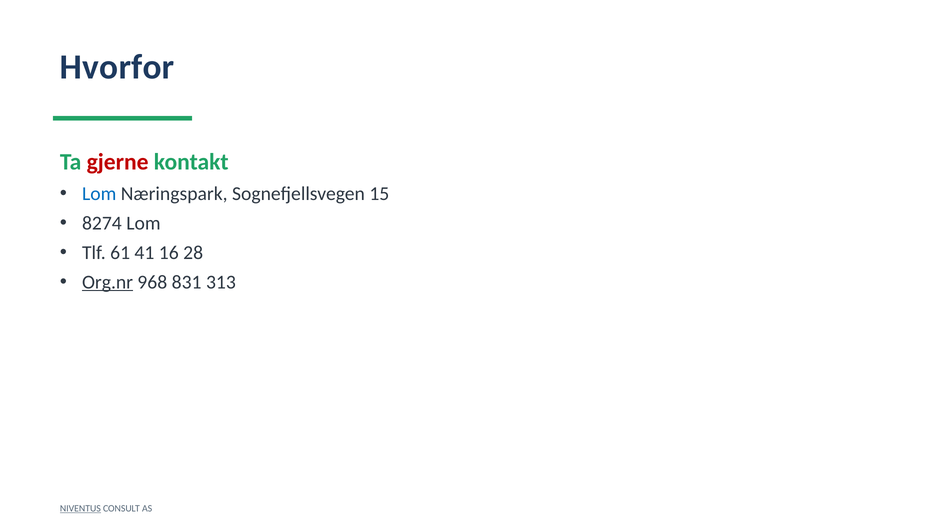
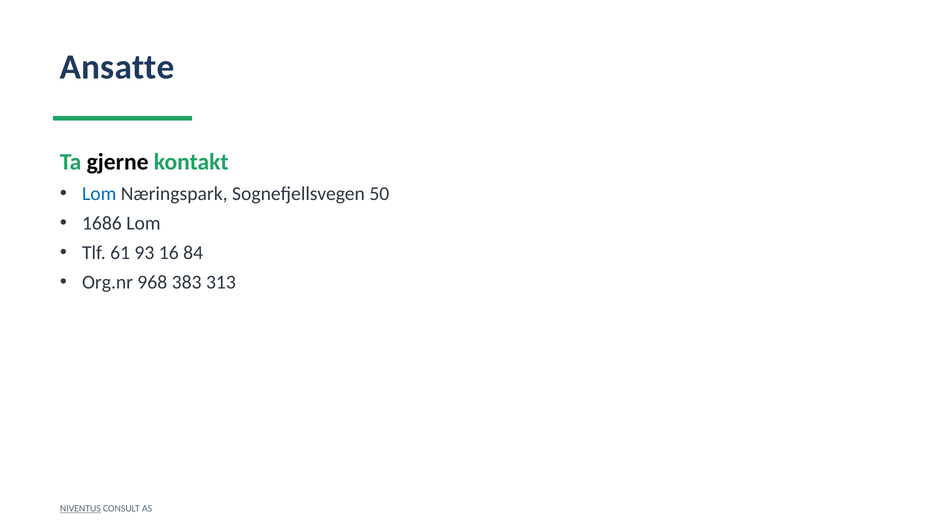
Hvorfor: Hvorfor -> Ansatte (117, 67)
gjerne colour: red -> black (118, 162)
15: 15 -> 50 (379, 194)
8274: 8274 -> 1686 (102, 223)
41: 41 -> 93 (144, 253)
28: 28 -> 84 (193, 253)
Org.nr underline: present -> none (108, 282)
831: 831 -> 383 (187, 282)
